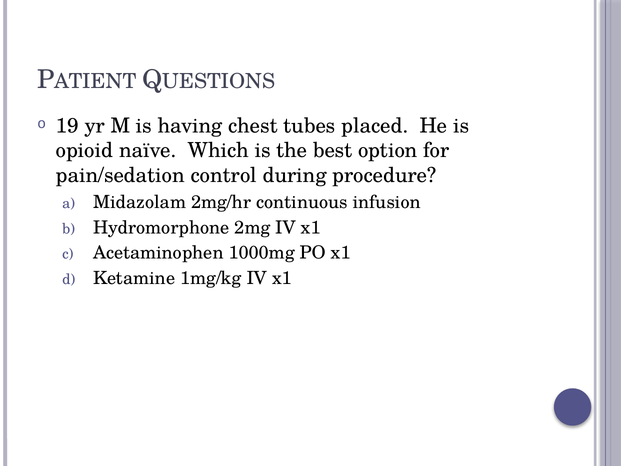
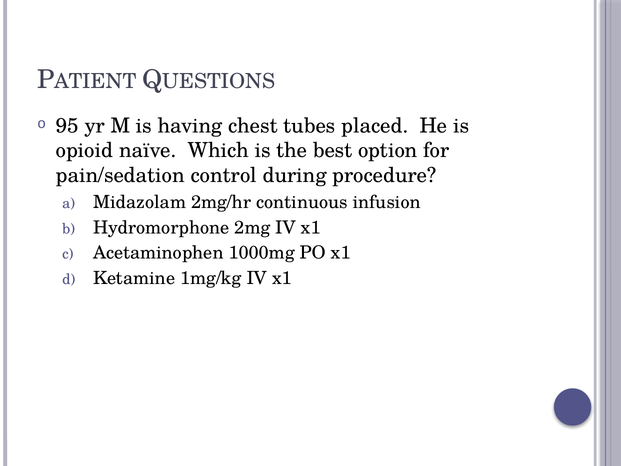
19: 19 -> 95 (67, 126)
